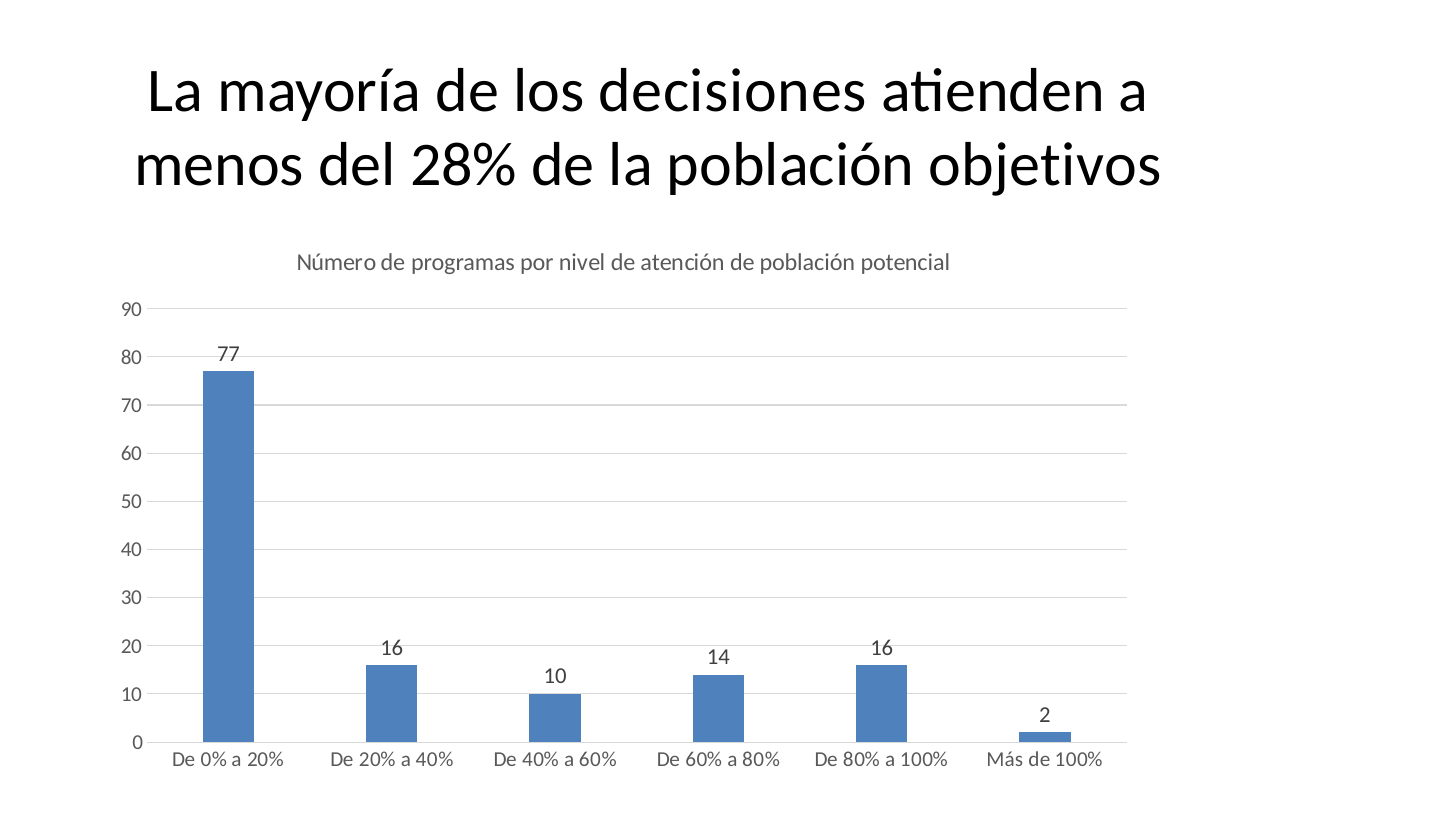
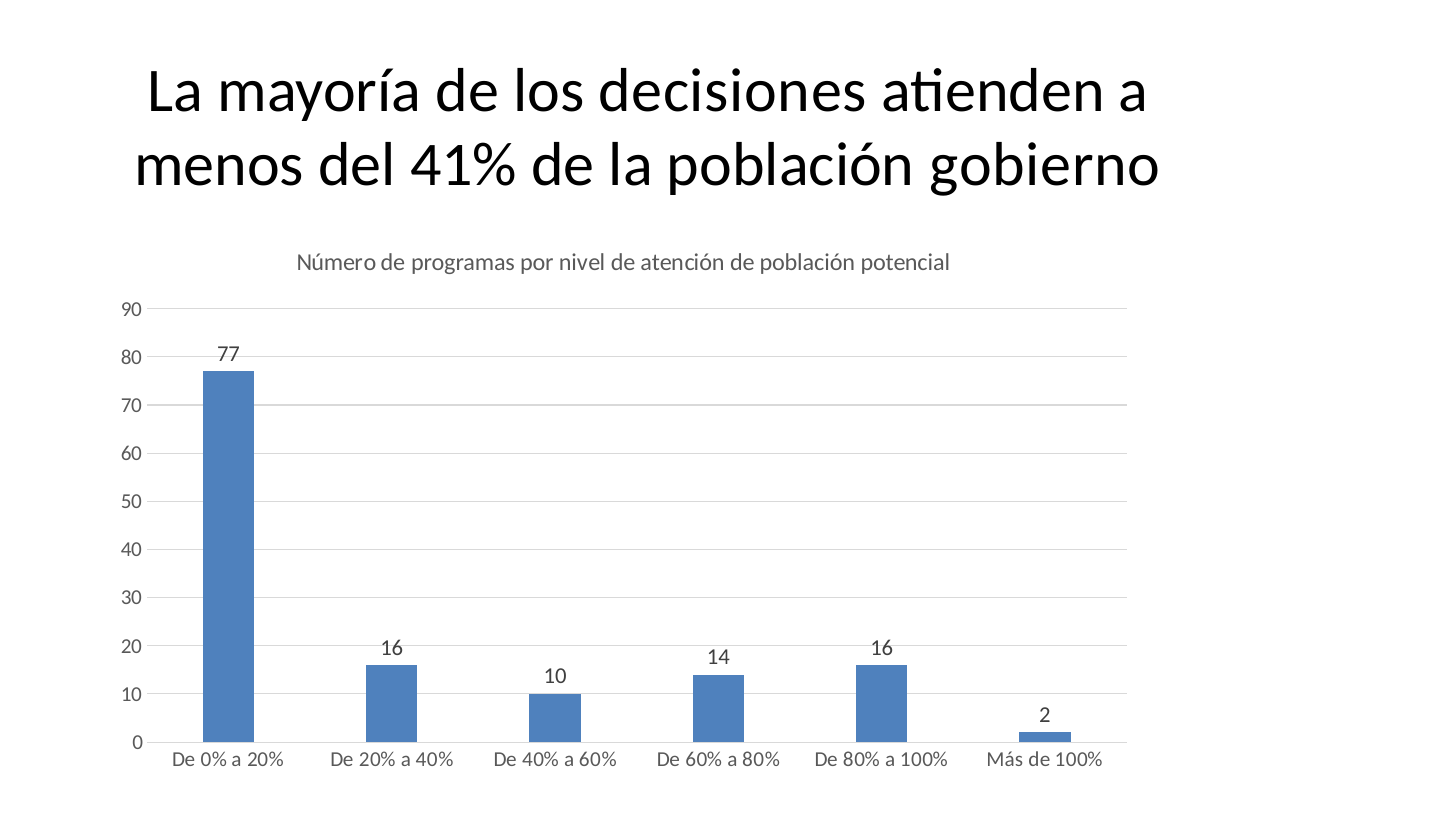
28%: 28% -> 41% (464, 165)
objetivos: objetivos -> gobierno (1045, 165)
